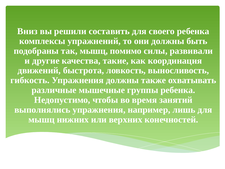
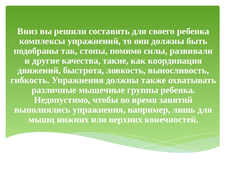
так мышц: мышц -> стопы (94, 51)
